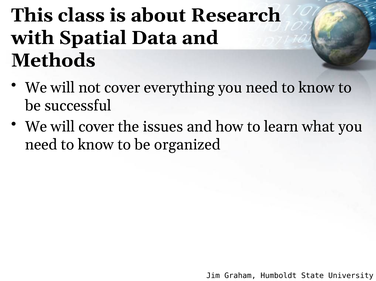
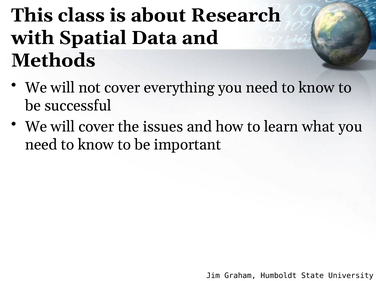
organized: organized -> important (187, 145)
